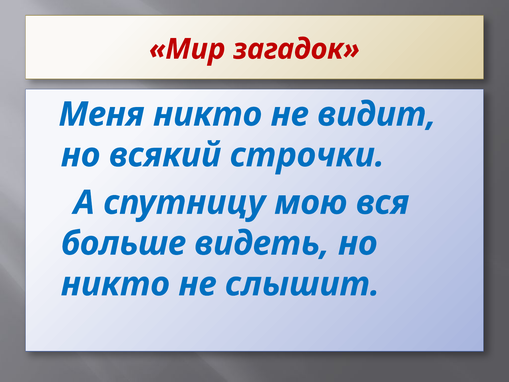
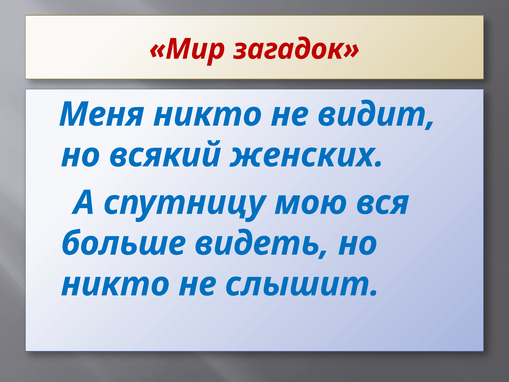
строчки: строчки -> женских (307, 155)
